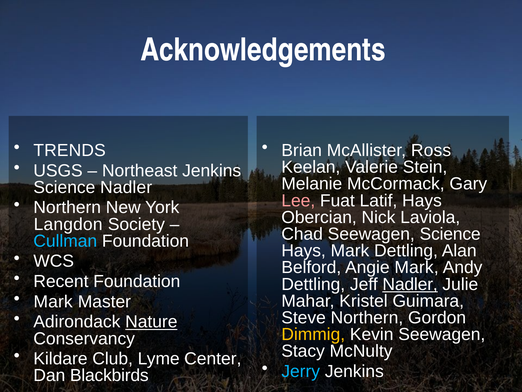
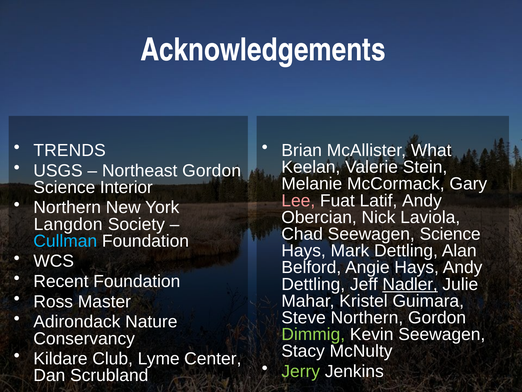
Ross: Ross -> What (431, 150)
Northeast Jenkins: Jenkins -> Gordon (212, 170)
Science Nadler: Nadler -> Interior (126, 187)
Latif Hays: Hays -> Andy (422, 200)
Angie Mark: Mark -> Hays (417, 267)
Mark: Mark -> Ross (53, 301)
Nature underline: present -> none (151, 321)
Dimmig colour: yellow -> light green (313, 334)
Jerry colour: light blue -> light green (301, 371)
Blackbirds: Blackbirds -> Scrubland (109, 375)
